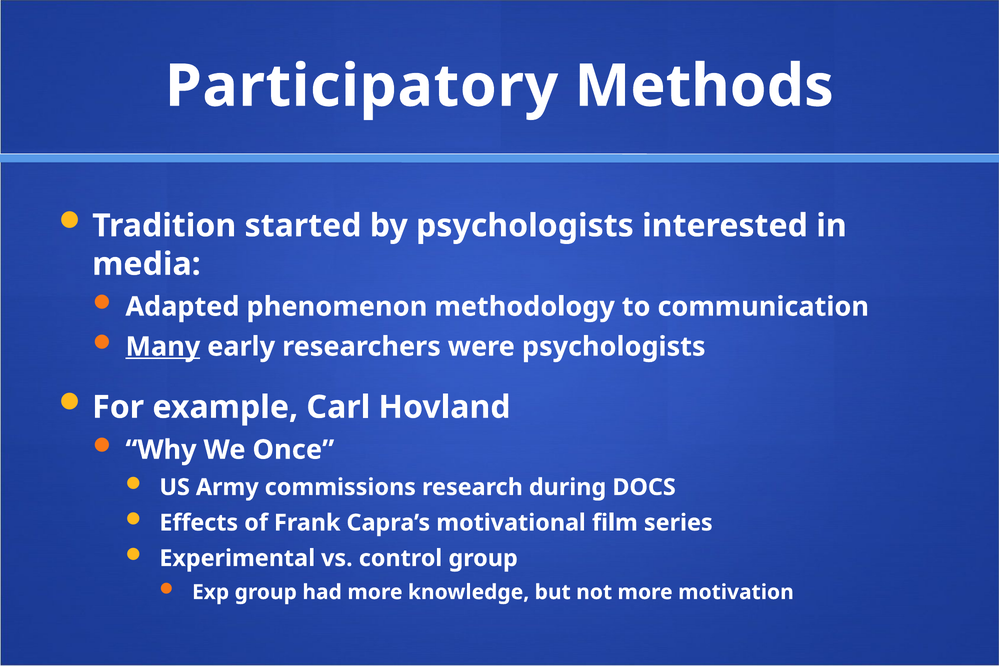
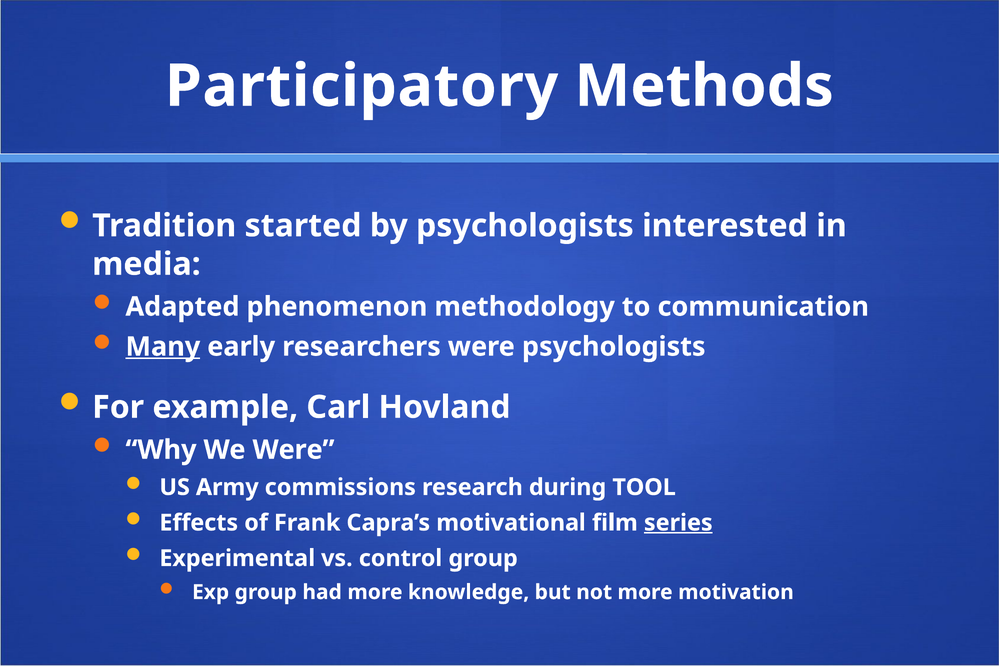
We Once: Once -> Were (294, 450)
DOCS: DOCS -> TOOL (644, 487)
series underline: none -> present (678, 523)
